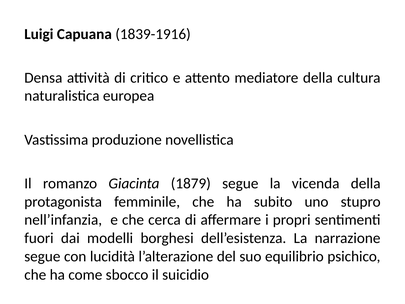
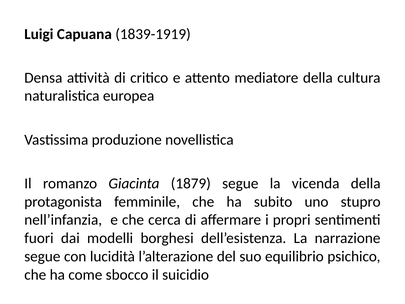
1839-1916: 1839-1916 -> 1839-1919 (153, 34)
